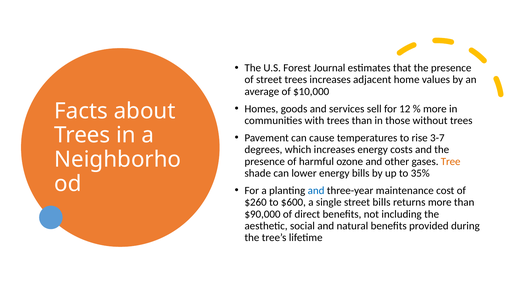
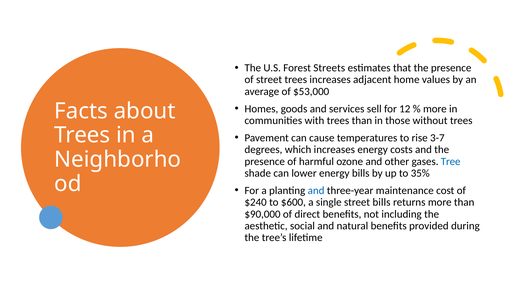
Journal: Journal -> Streets (329, 68)
$10,000: $10,000 -> $53,000 (311, 91)
Tree colour: orange -> blue (451, 161)
$260: $260 -> $240 (256, 202)
